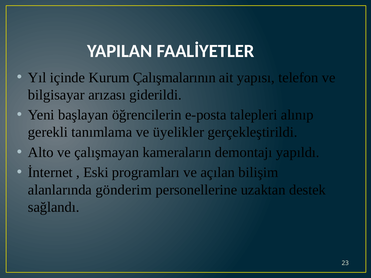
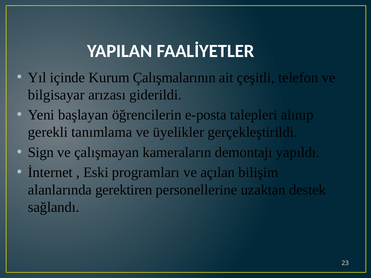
yapısı: yapısı -> çeşitli (256, 78)
Alto: Alto -> Sign (41, 152)
gönderim: gönderim -> gerektiren (124, 190)
